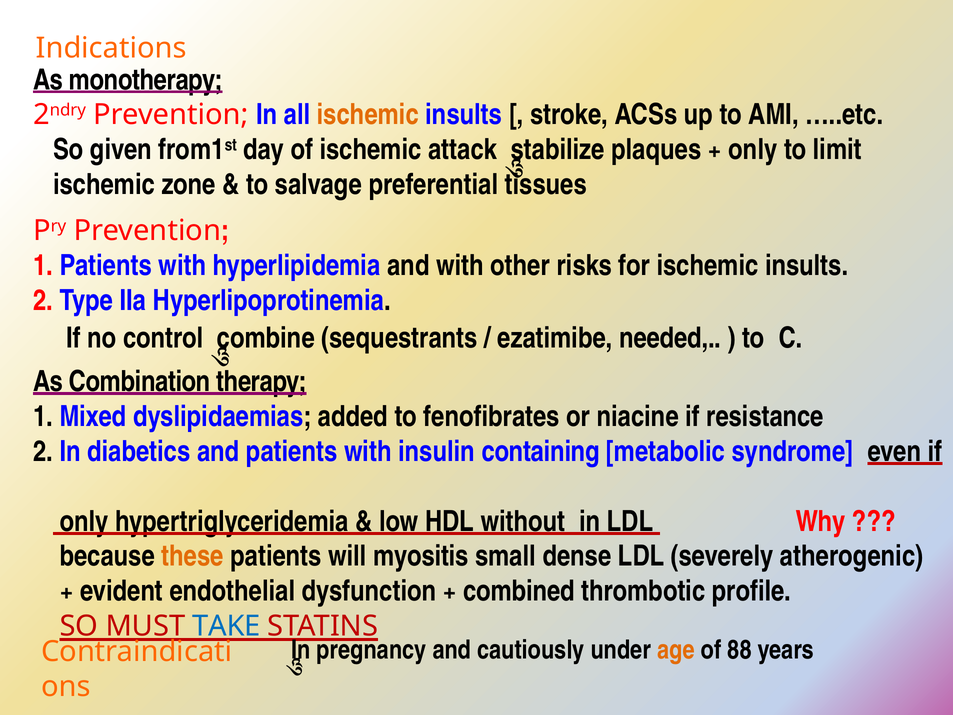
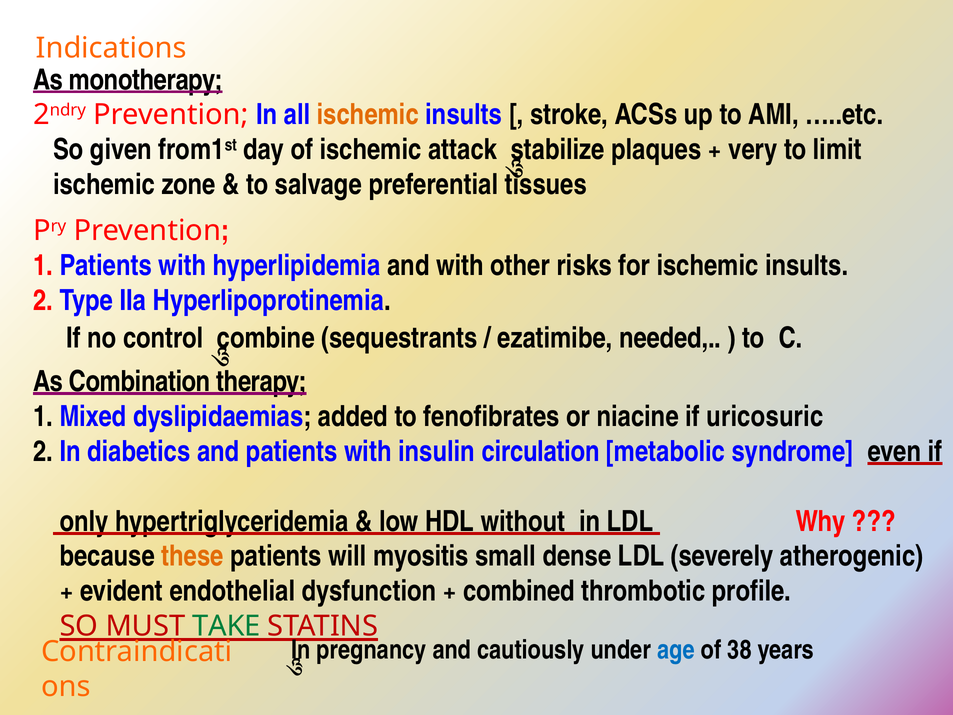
only: only -> very (753, 150)
resistance: resistance -> uricosuric (765, 416)
containing: containing -> circulation (541, 451)
TAKE colour: blue -> green (226, 626)
age colour: orange -> blue (676, 650)
88: 88 -> 38 (740, 650)
